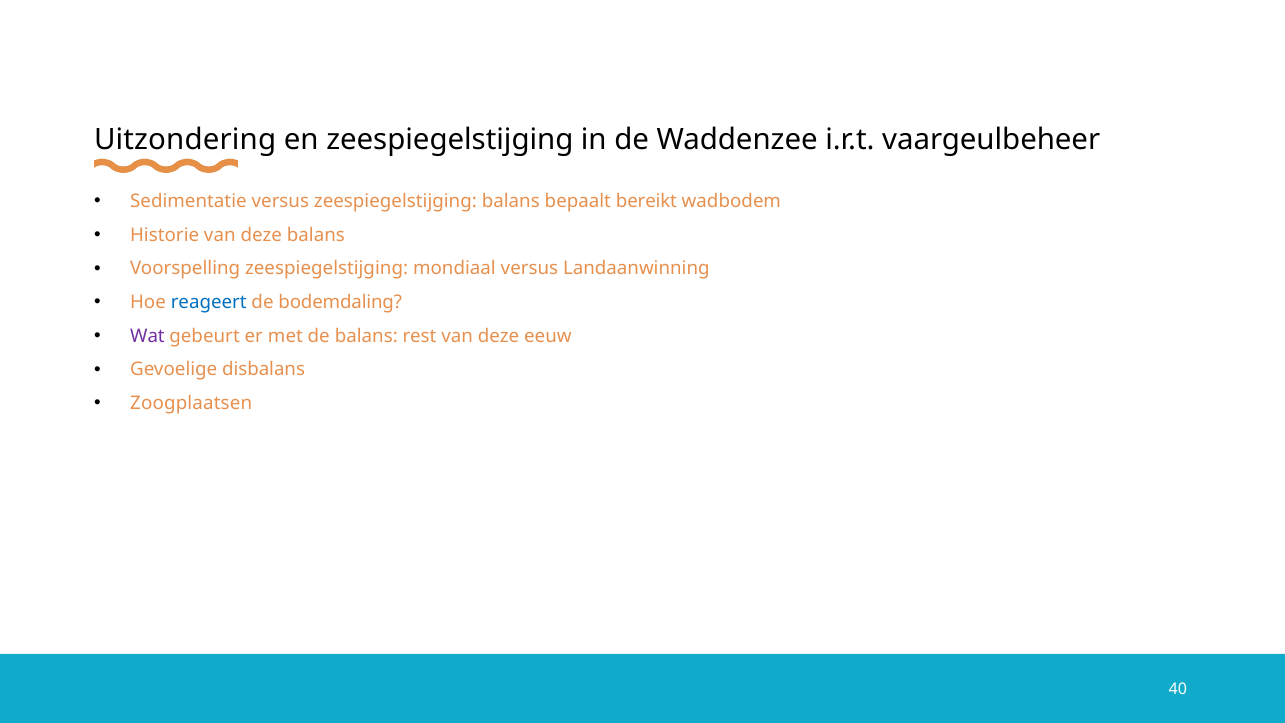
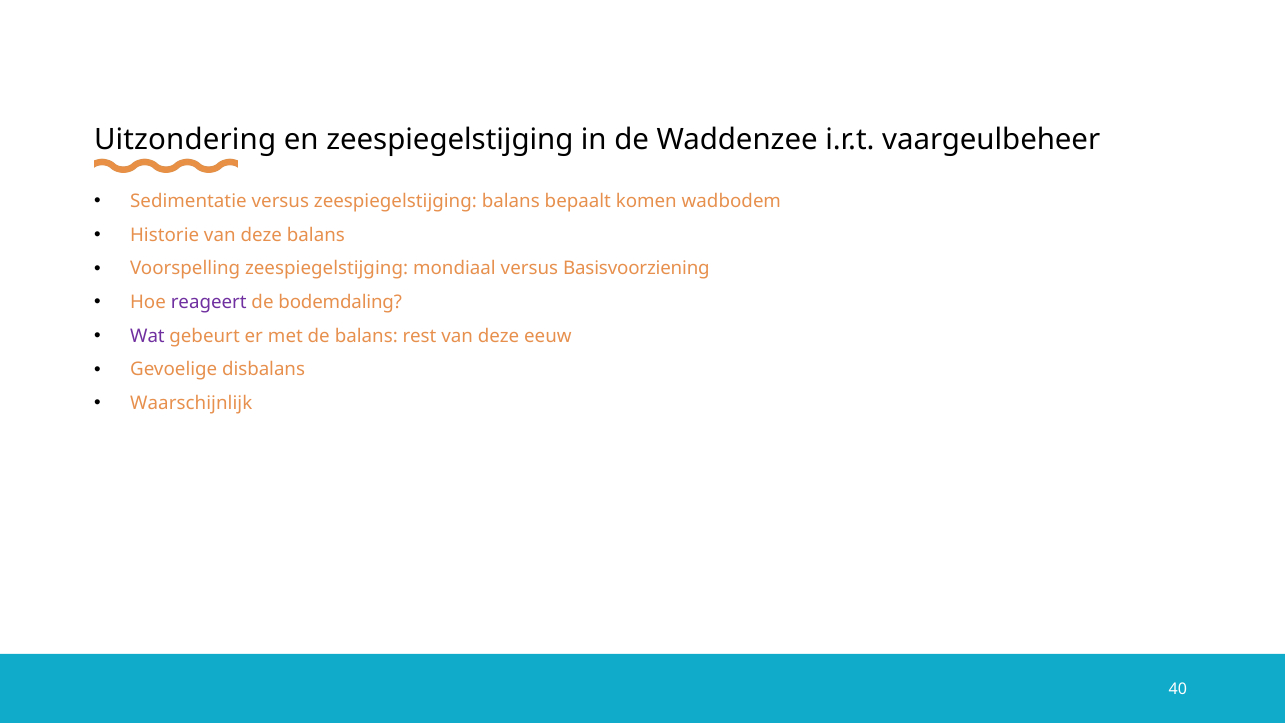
bereikt: bereikt -> komen (646, 201)
Landaanwinning: Landaanwinning -> Basisvoorziening (636, 269)
reageert colour: blue -> purple (209, 302)
Zoogplaatsen: Zoogplaatsen -> Waarschijnlijk (191, 403)
